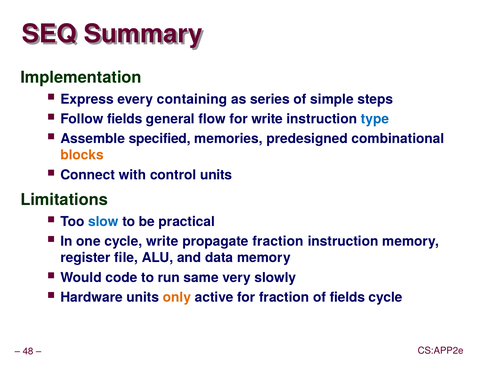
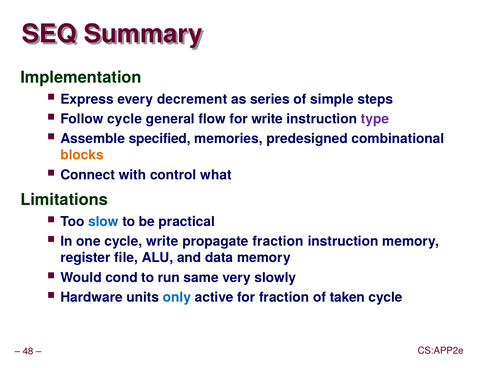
containing: containing -> decrement (192, 99)
Follow fields: fields -> cycle (125, 119)
type colour: blue -> purple (375, 119)
control units: units -> what (216, 175)
code: code -> cond (122, 278)
only colour: orange -> blue (177, 297)
of fields: fields -> taken (347, 297)
